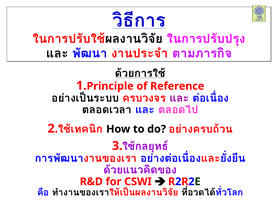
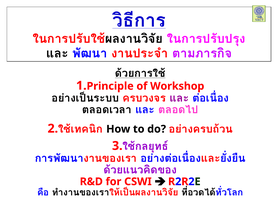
Reference: Reference -> Workshop (177, 86)
